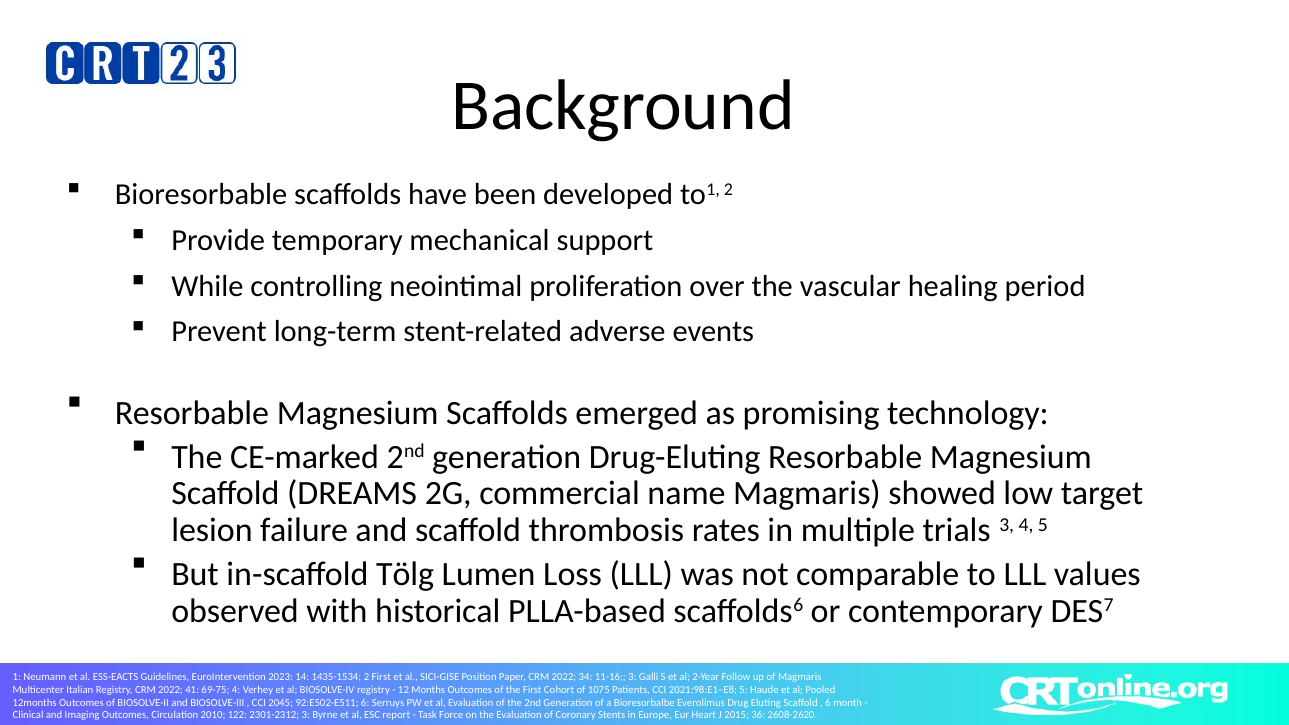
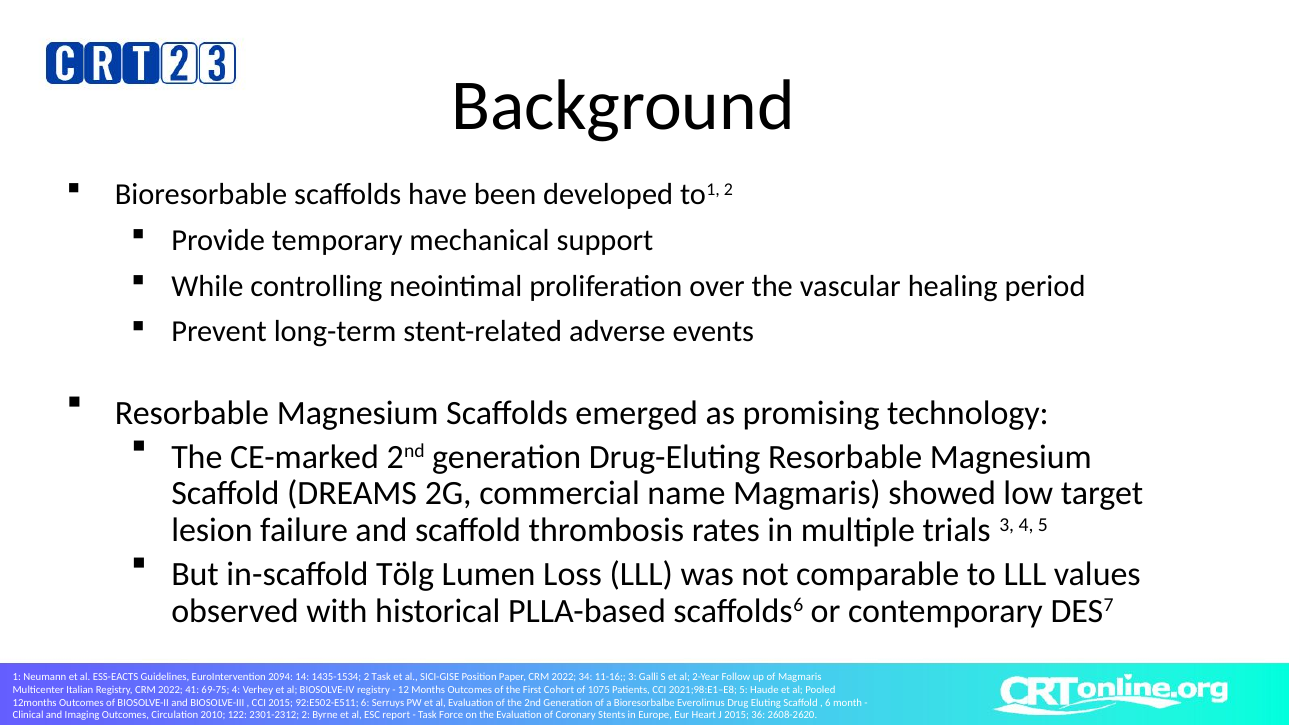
2023: 2023 -> 2094 (281, 677)
2 First: First -> Task (381, 677)
CCI 2045: 2045 -> 2015 (281, 703)
2301-2312 3: 3 -> 2 (306, 715)
